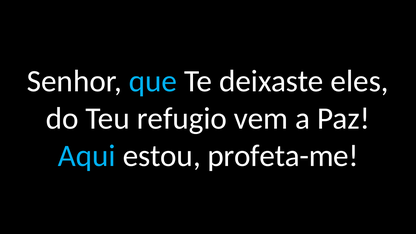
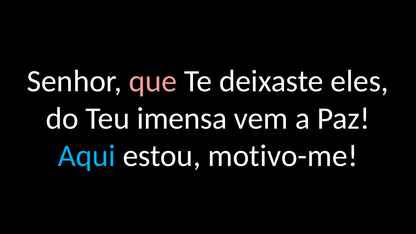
que colour: light blue -> pink (153, 81)
refugio: refugio -> imensa (182, 119)
profeta-me: profeta-me -> motivo-me (283, 156)
